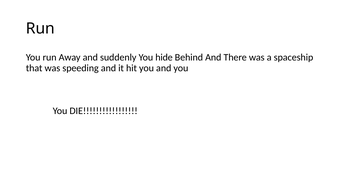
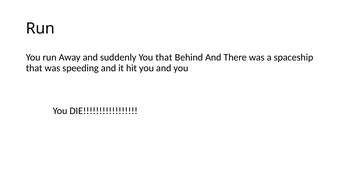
You hide: hide -> that (164, 57)
